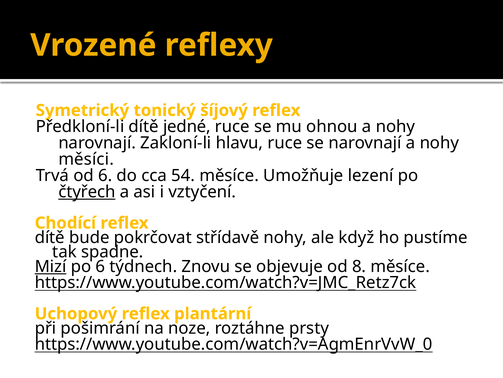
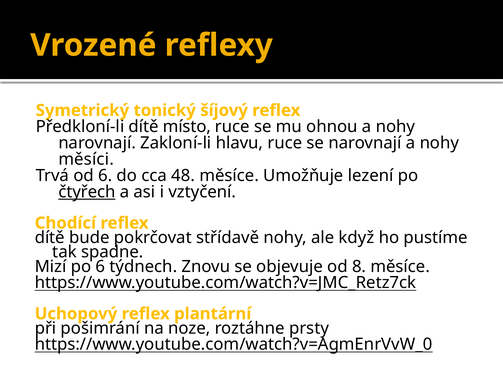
jedné: jedné -> místo (187, 126)
54: 54 -> 48 (183, 175)
Mizí underline: present -> none (51, 266)
